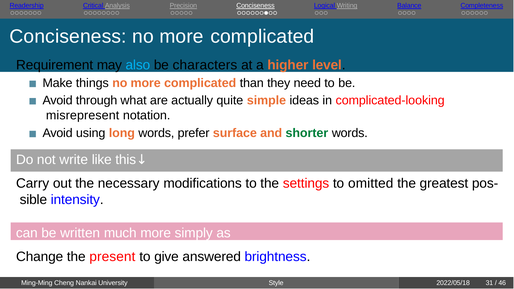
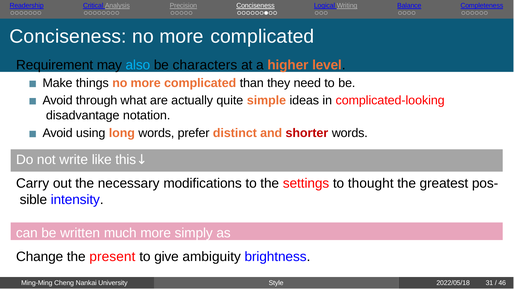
misrepresent: misrepresent -> disadvantage (83, 116)
surface: surface -> distinct (235, 133)
shorter colour: green -> red (307, 133)
omitted: omitted -> thought (371, 183)
answered: answered -> ambiguity (212, 257)
